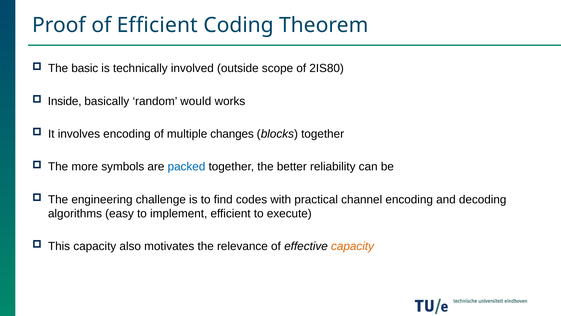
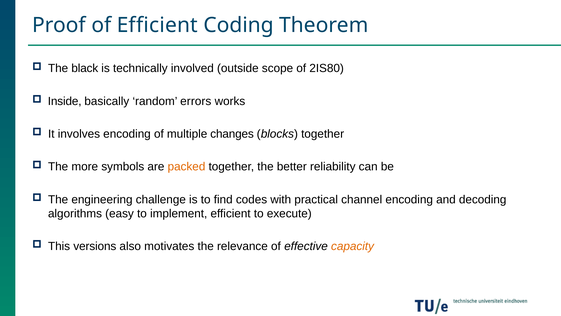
basic: basic -> black (85, 68)
would: would -> errors (196, 101)
packed colour: blue -> orange (186, 166)
This capacity: capacity -> versions (95, 246)
